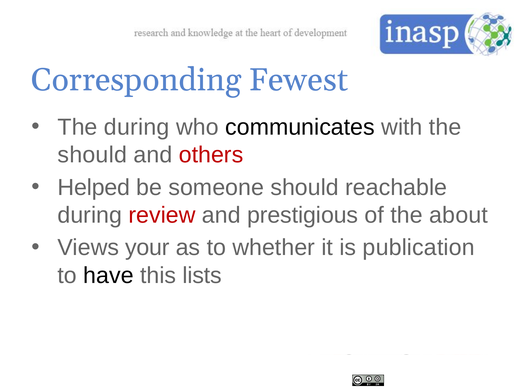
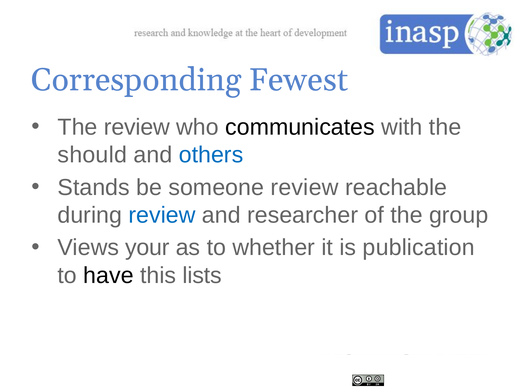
The during: during -> review (137, 127)
others colour: red -> blue (211, 155)
Helped: Helped -> Stands (94, 188)
someone should: should -> review (305, 188)
review colour: red -> blue (162, 216)
prestigious: prestigious -> researcher (303, 216)
about: about -> group (459, 216)
